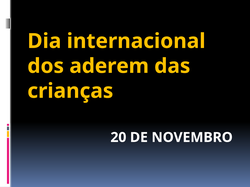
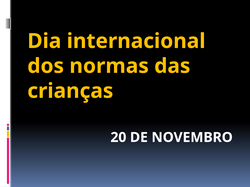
aderem: aderem -> normas (109, 66)
